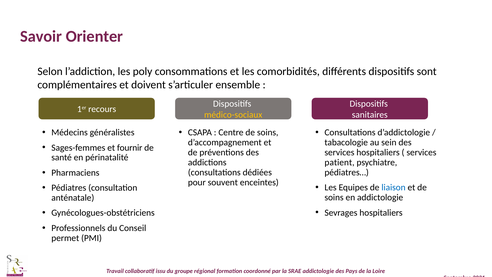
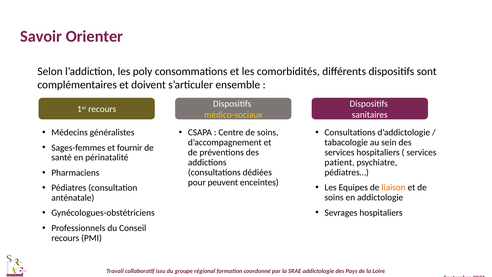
souvent: souvent -> peuvent (223, 182)
liaison colour: blue -> orange (393, 187)
permet: permet -> recours (65, 238)
